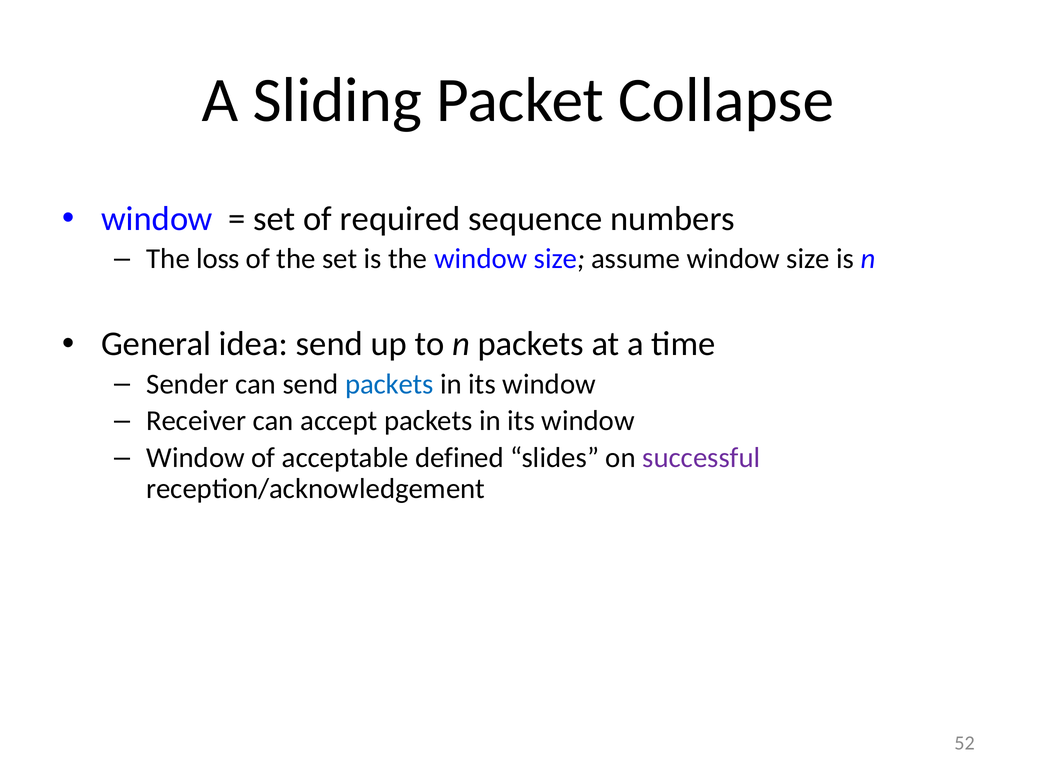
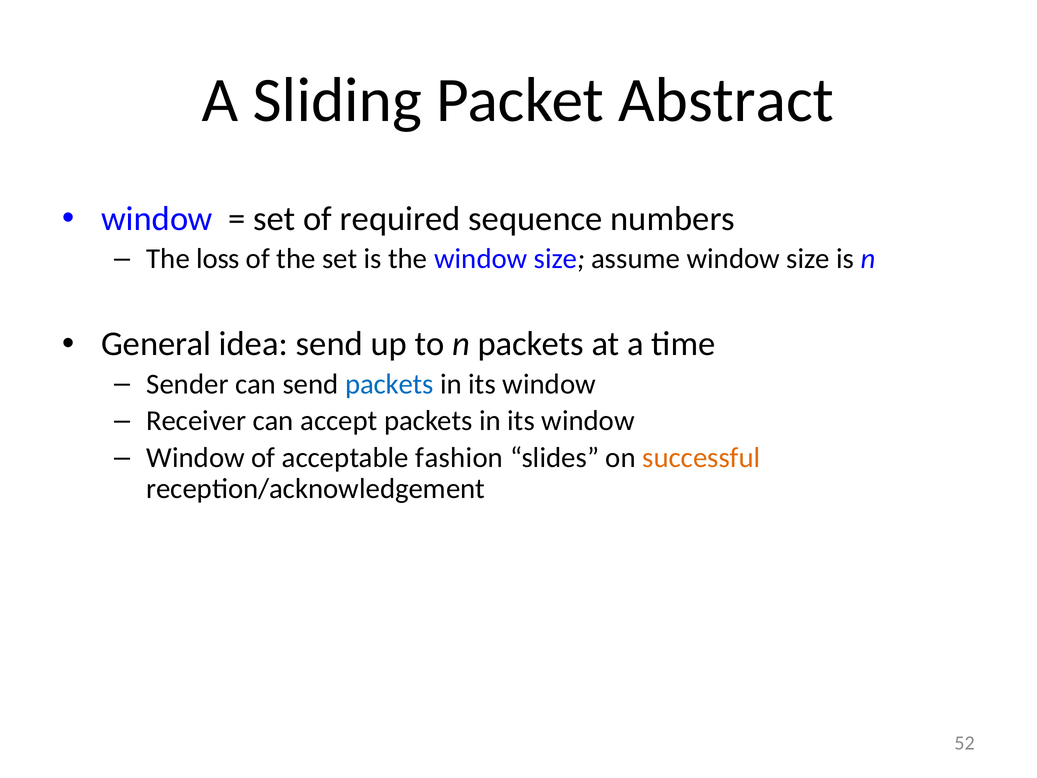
Collapse: Collapse -> Abstract (726, 100)
defined: defined -> fashion (459, 458)
successful colour: purple -> orange (701, 458)
